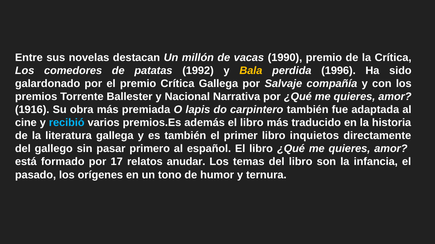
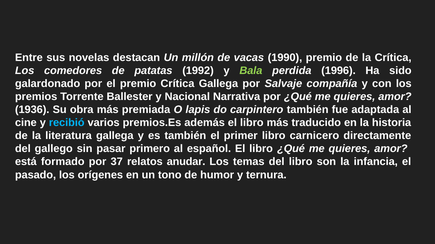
Bala colour: yellow -> light green (251, 71)
1916: 1916 -> 1936 (32, 110)
inquietos: inquietos -> carnicero (314, 136)
17: 17 -> 37 (117, 162)
